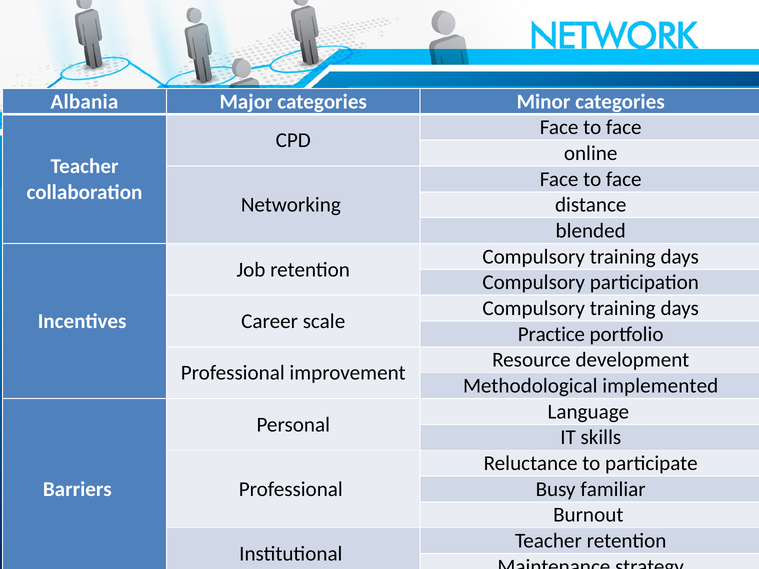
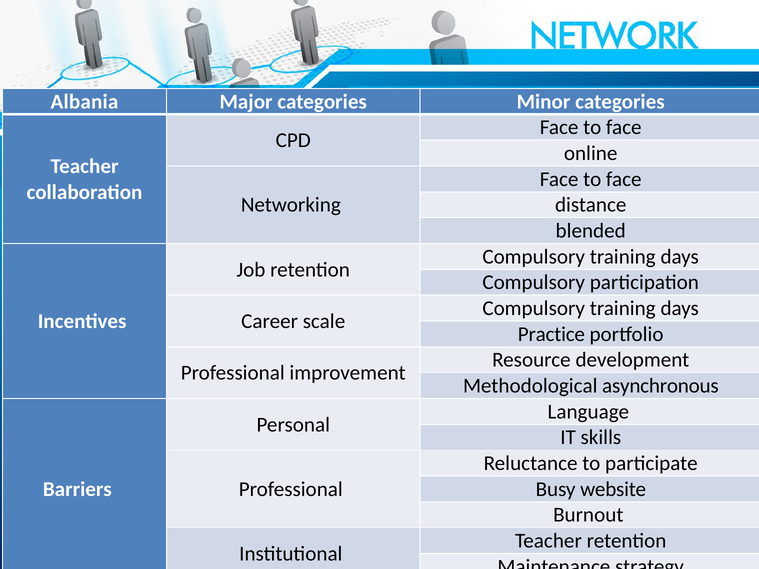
implemented: implemented -> asynchronous (660, 386)
familiar: familiar -> website (613, 489)
